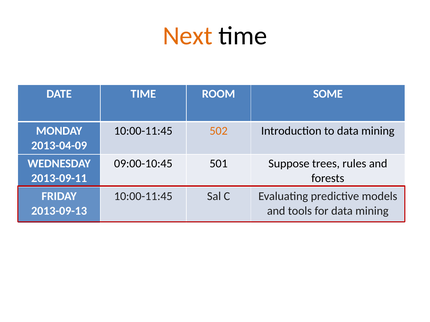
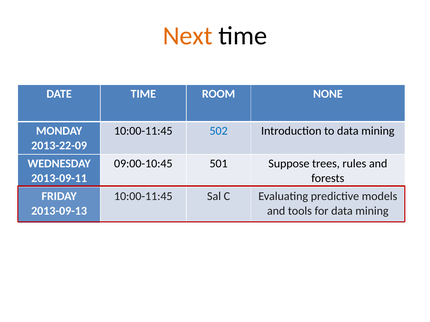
SOME: SOME -> NONE (328, 94)
502 colour: orange -> blue (219, 131)
2013-04-09: 2013-04-09 -> 2013-22-09 (59, 146)
